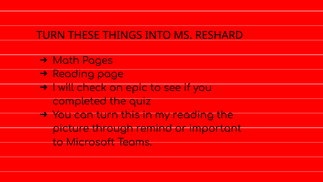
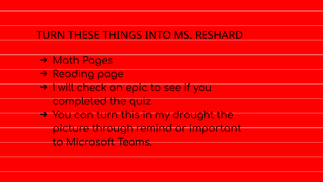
my reading: reading -> drought (193, 115)
